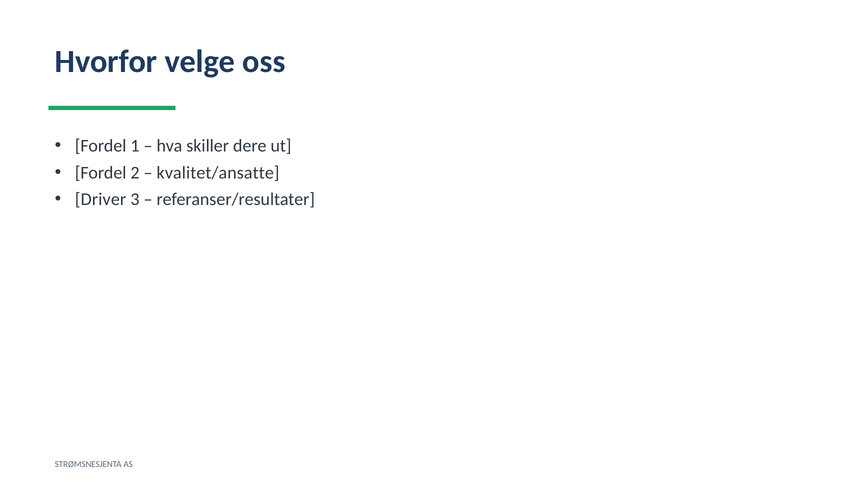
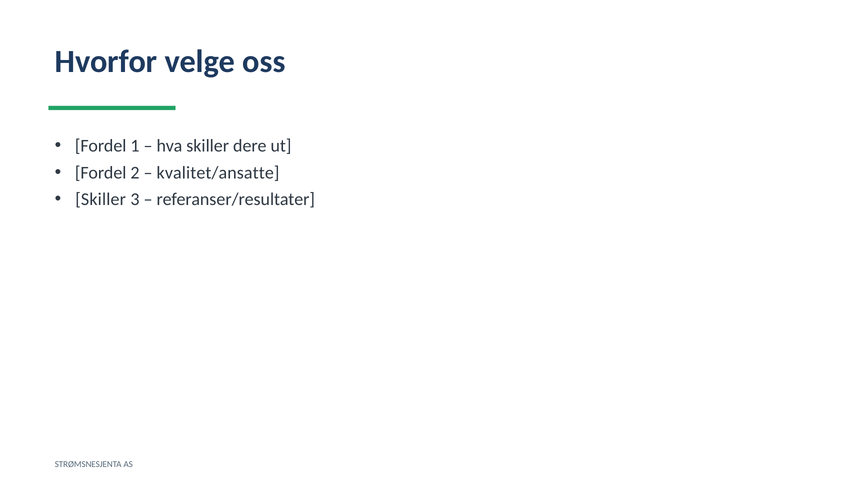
Driver: Driver -> Skiller (101, 200)
